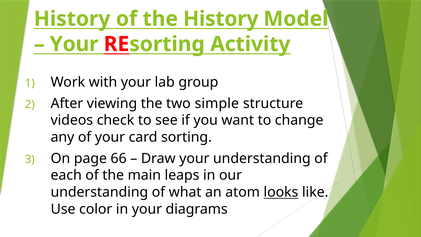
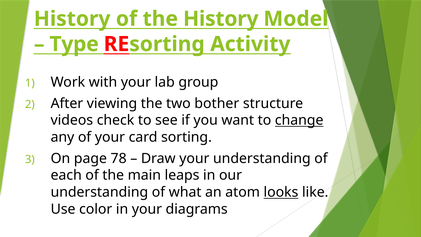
Your: Your -> Type (74, 44)
simple: simple -> bother (217, 103)
change underline: none -> present (299, 120)
66: 66 -> 78 (119, 158)
